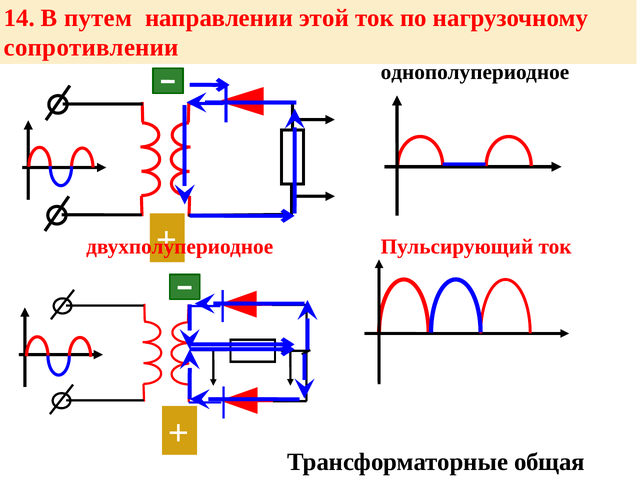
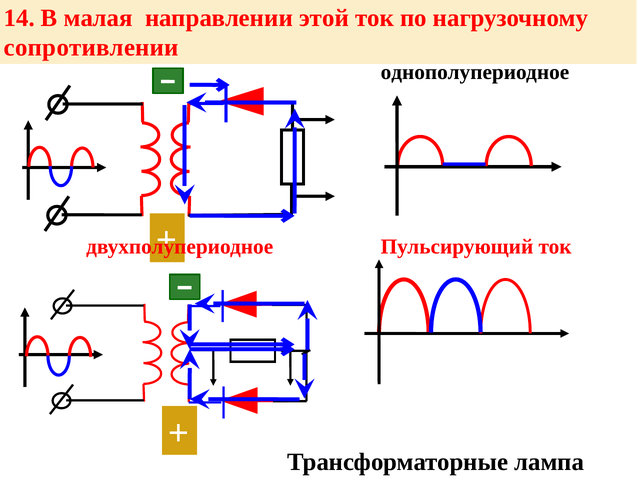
путем: путем -> малая (98, 18)
общая: общая -> лампа (549, 462)
